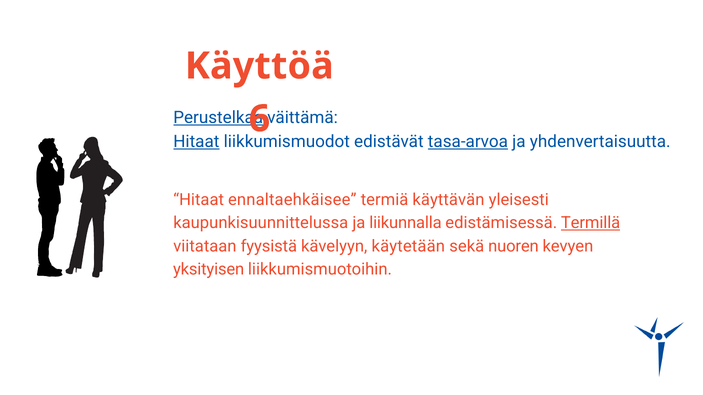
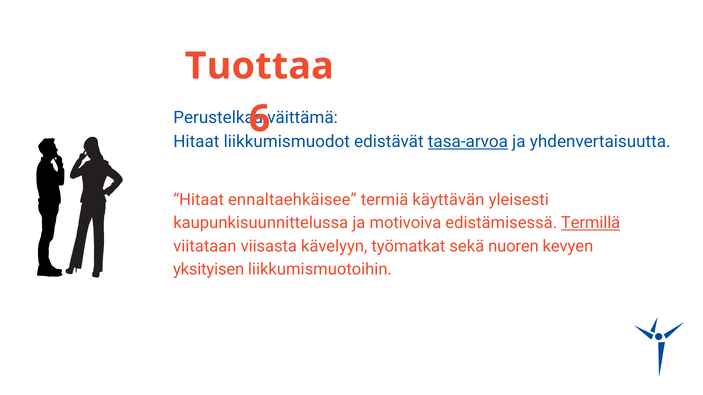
Käyttöä: Käyttöä -> Tuottaa (259, 66)
Perustelkaa underline: present -> none (218, 118)
Hitaat underline: present -> none (196, 142)
liikunnalla: liikunnalla -> motivoiva (405, 223)
fyysistä: fyysistä -> viisasta (269, 246)
käytetään: käytetään -> työmatkat (408, 246)
